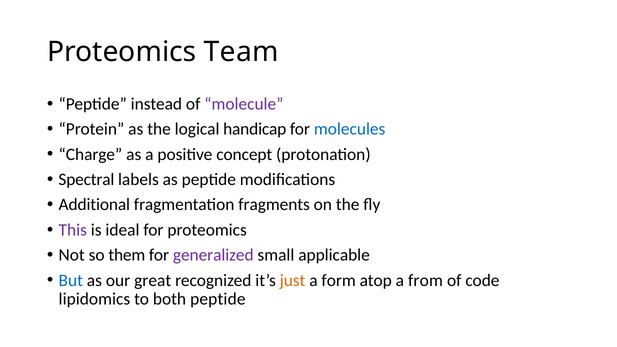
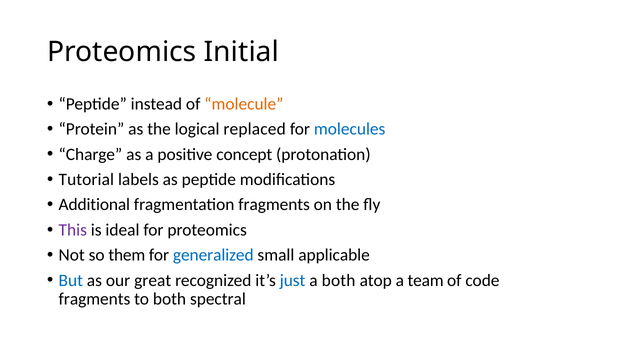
Team: Team -> Initial (242, 52)
molecule colour: purple -> orange (244, 104)
handicap: handicap -> replaced (255, 129)
Spectral: Spectral -> Tutorial (86, 180)
generalized colour: purple -> blue (213, 255)
just colour: orange -> blue (293, 280)
a form: form -> both (339, 280)
from: from -> team (426, 280)
lipidomics: lipidomics -> fragments (94, 299)
both peptide: peptide -> spectral (218, 299)
